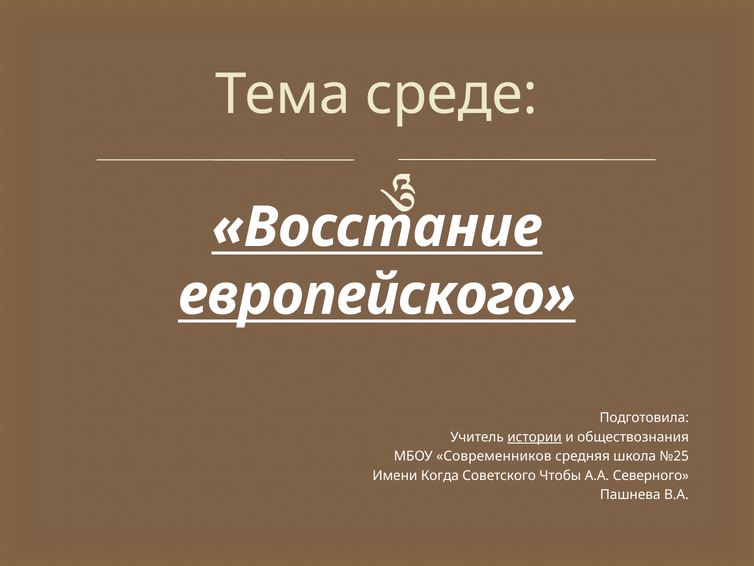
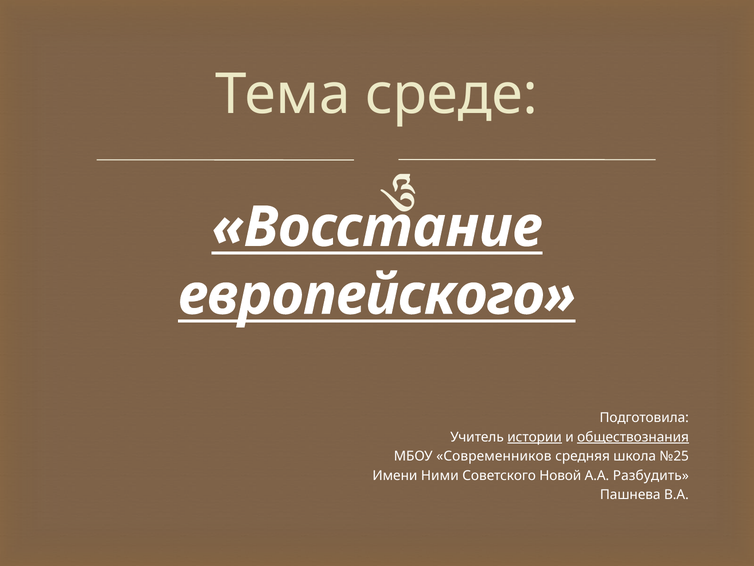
обществознания underline: none -> present (633, 437)
Когда: Когда -> Ними (440, 475)
Чтобы: Чтобы -> Новой (560, 475)
Северного: Северного -> Разбудить (651, 475)
